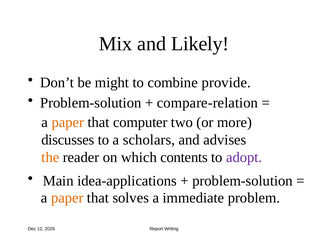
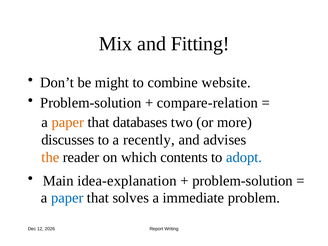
Likely: Likely -> Fitting (200, 44)
provide: provide -> website (226, 82)
computer: computer -> databases (140, 122)
scholars: scholars -> recently (149, 140)
adopt colour: purple -> blue (244, 157)
idea-applications: idea-applications -> idea-explanation (127, 181)
paper colour: orange -> blue (67, 198)
